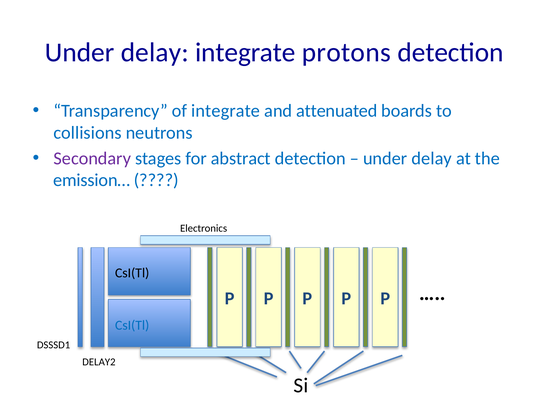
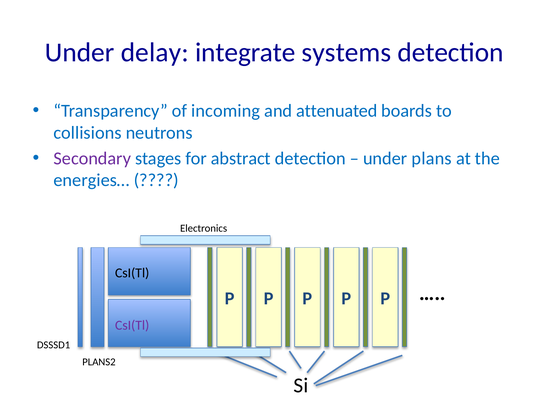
protons: protons -> systems (346, 53)
of integrate: integrate -> incoming (226, 111)
delay: delay -> plans (432, 159)
emission…: emission… -> energies… (92, 181)
CsI(Tl colour: blue -> purple (132, 326)
DELAY2: DELAY2 -> PLANS2 (99, 363)
